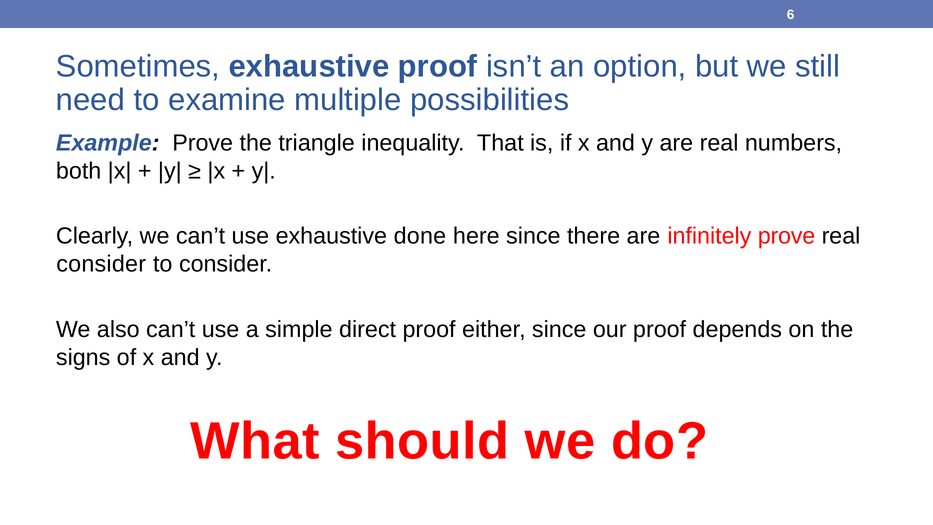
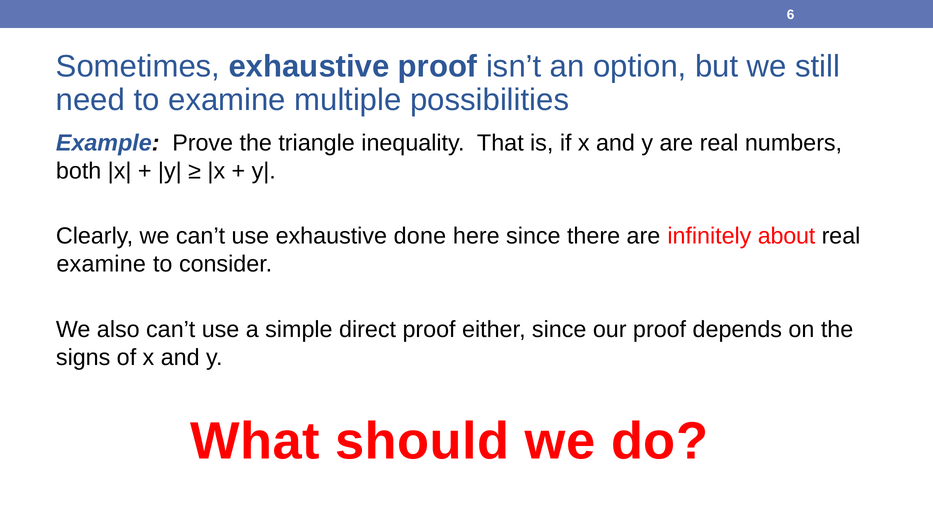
infinitely prove: prove -> about (787, 236)
consider: consider -> examine (101, 264)
